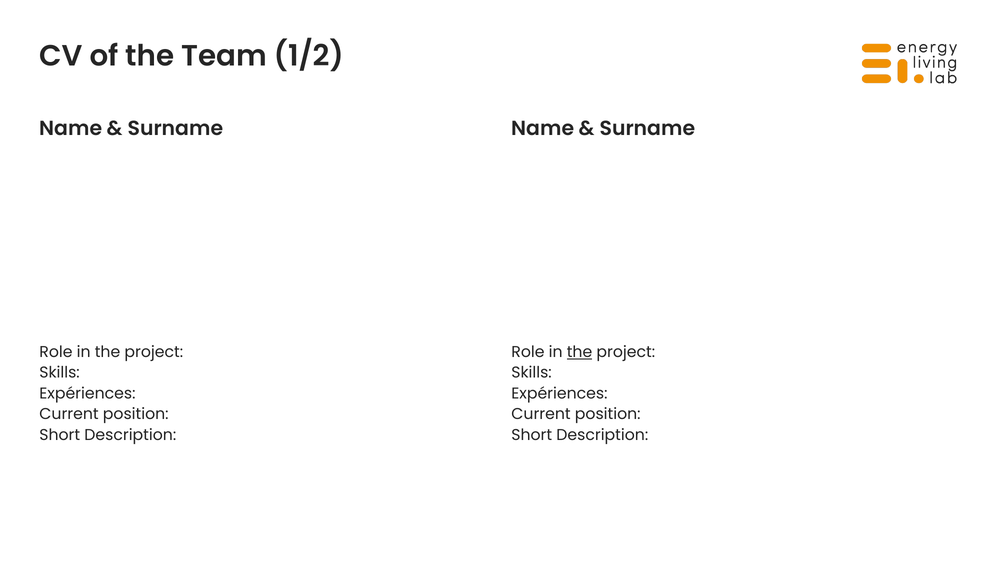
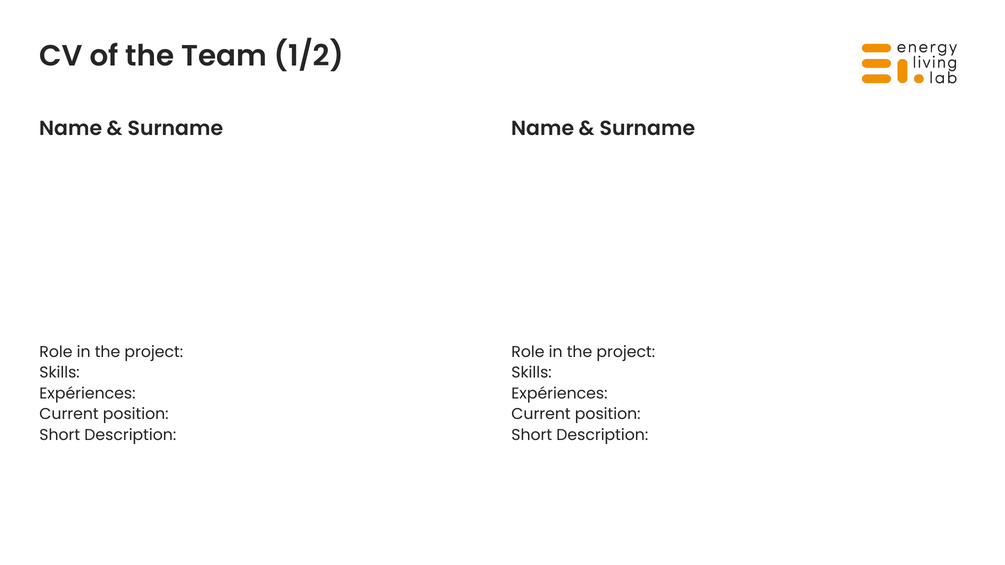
the underline: present -> none (579, 352)
